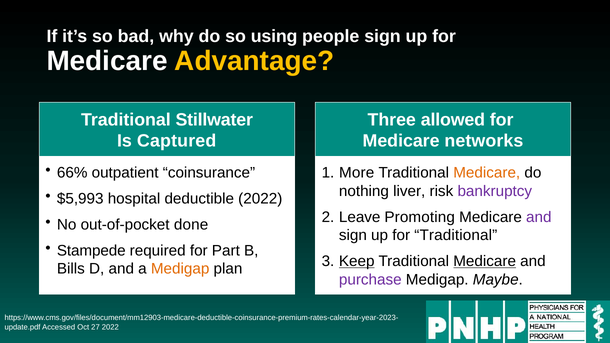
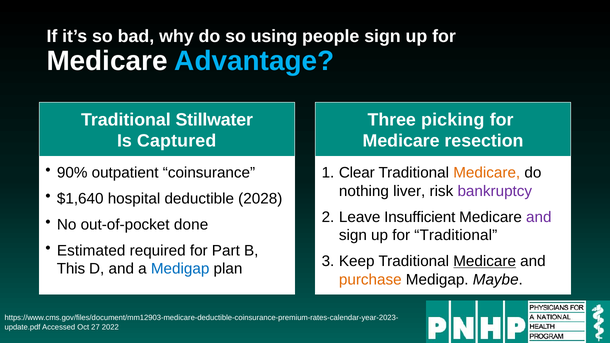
Advantage colour: yellow -> light blue (254, 61)
allowed: allowed -> picking (453, 120)
networks: networks -> resection (484, 141)
66%: 66% -> 90% (72, 173)
More: More -> Clear (357, 173)
$5,993: $5,993 -> $1,640 (80, 199)
deductible 2022: 2022 -> 2028 (260, 199)
Promoting: Promoting -> Insufficient (420, 217)
Stampede: Stampede -> Estimated (91, 251)
Keep underline: present -> none (357, 261)
Bills: Bills -> This (71, 269)
Medigap colour: orange -> blue (180, 269)
purchase colour: purple -> orange (370, 280)
